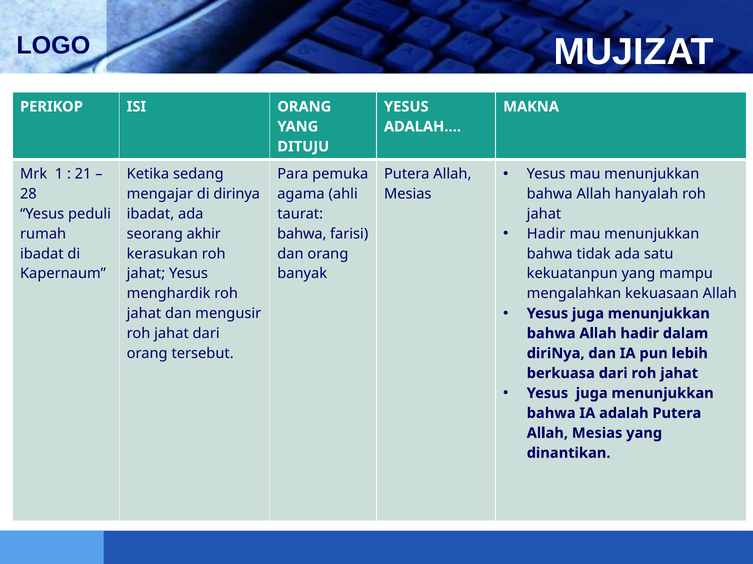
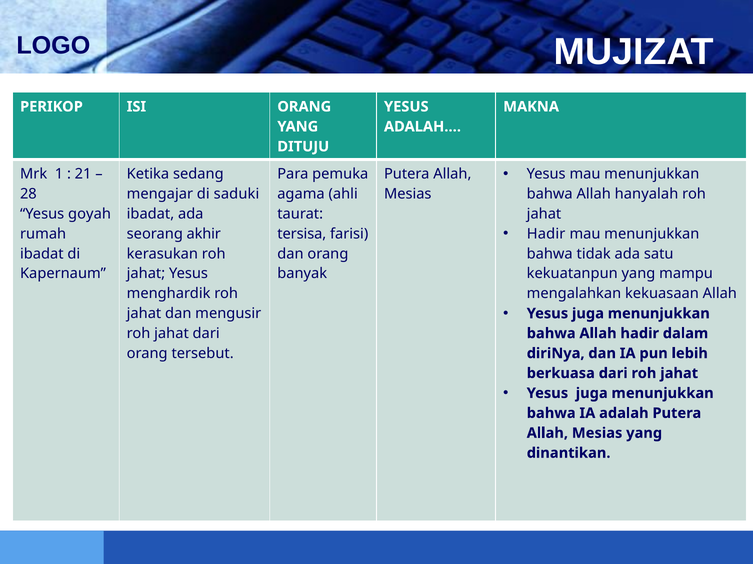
di dirinya: dirinya -> saduki (237, 194)
peduli: peduli -> goyah (90, 214)
bahwa: bahwa -> tersisa (302, 234)
